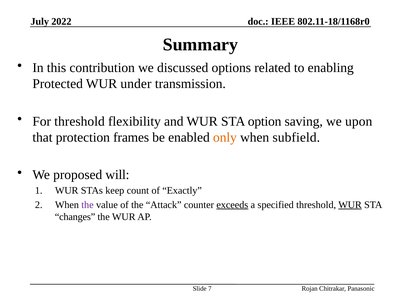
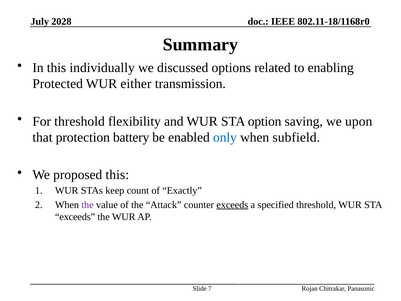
2022: 2022 -> 2028 (61, 21)
contribution: contribution -> individually (102, 68)
under: under -> either (136, 84)
frames: frames -> battery (131, 137)
only colour: orange -> blue (225, 137)
proposed will: will -> this (117, 175)
WUR underline: present -> none (350, 205)
changes: changes -> exceeds (75, 217)
